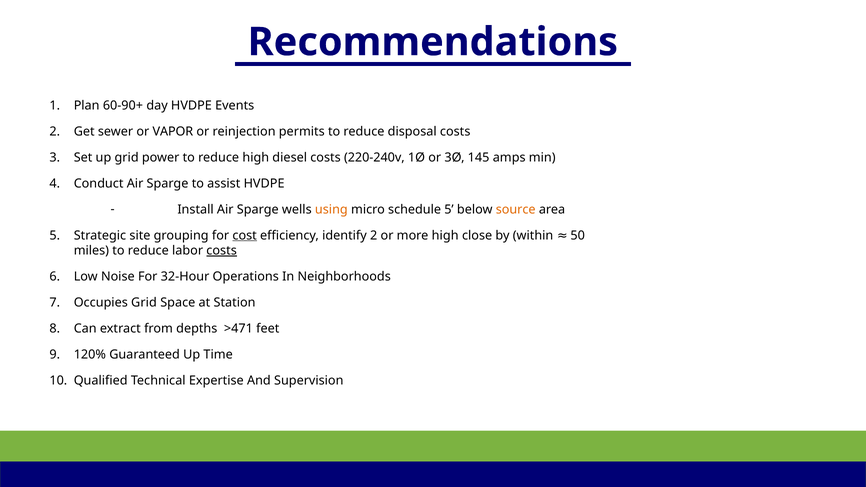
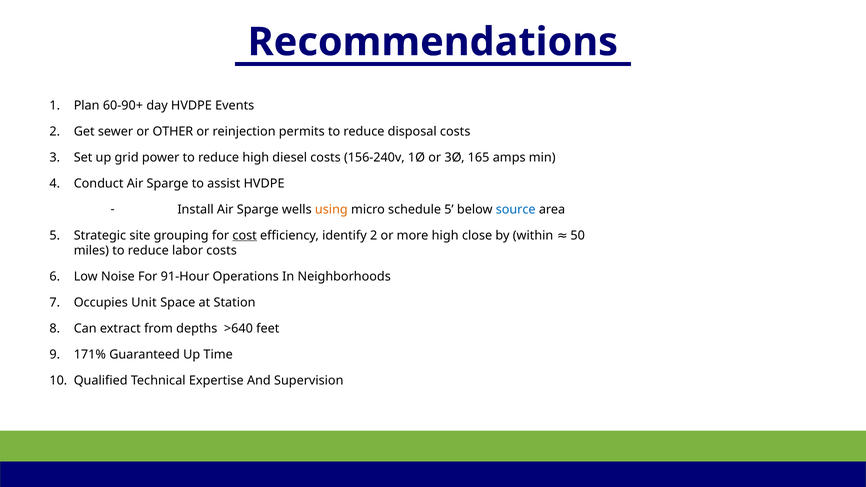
VAPOR: VAPOR -> OTHER (173, 131)
220-240v: 220-240v -> 156-240v (374, 157)
145: 145 -> 165 (479, 157)
source colour: orange -> blue (516, 209)
costs underline: present -> none (222, 251)
32-Hour: 32-Hour -> 91-Hour (185, 277)
Occupies Grid: Grid -> Unit (144, 303)
>471: >471 -> >640 (238, 329)
120%: 120% -> 171% (90, 355)
